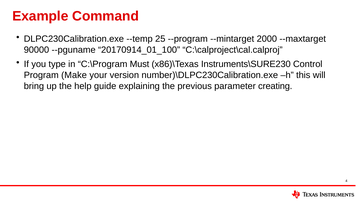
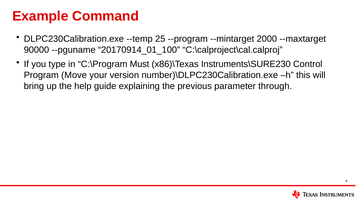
Make: Make -> Move (74, 75)
creating: creating -> through (275, 86)
